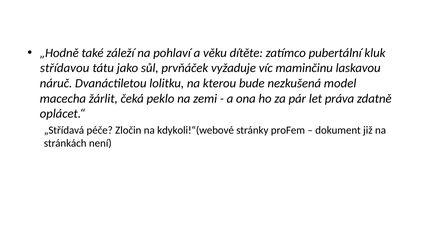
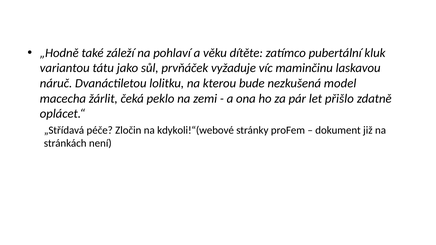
střídavou: střídavou -> variantou (65, 68)
práva: práva -> přišlo (339, 99)
